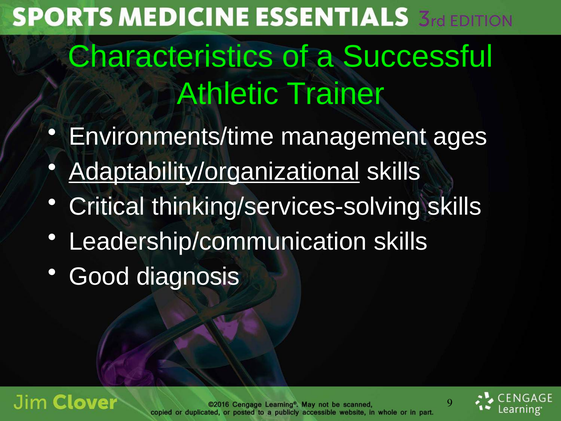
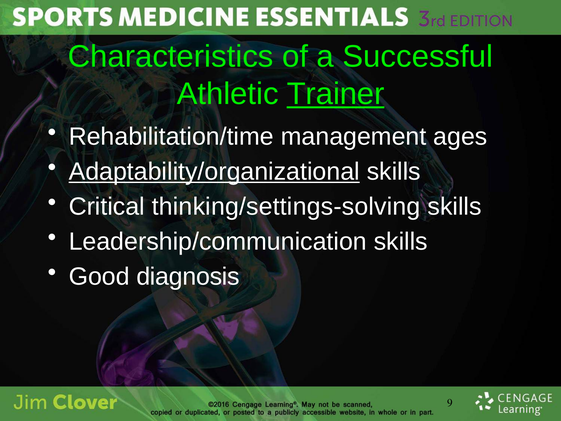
Trainer underline: none -> present (336, 94)
Environments/time: Environments/time -> Rehabilitation/time (171, 137)
thinking/services-solving: thinking/services-solving -> thinking/settings-solving (286, 206)
